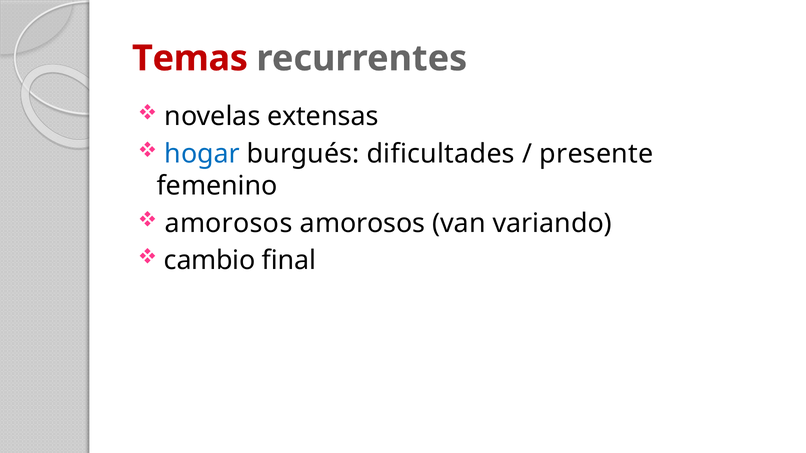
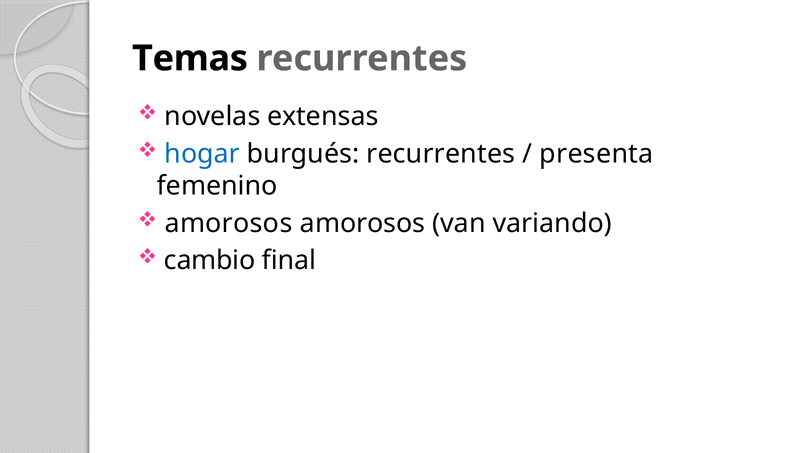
Temas colour: red -> black (190, 58)
burgués dificultades: dificultades -> recurrentes (441, 154)
presente: presente -> presenta (596, 154)
